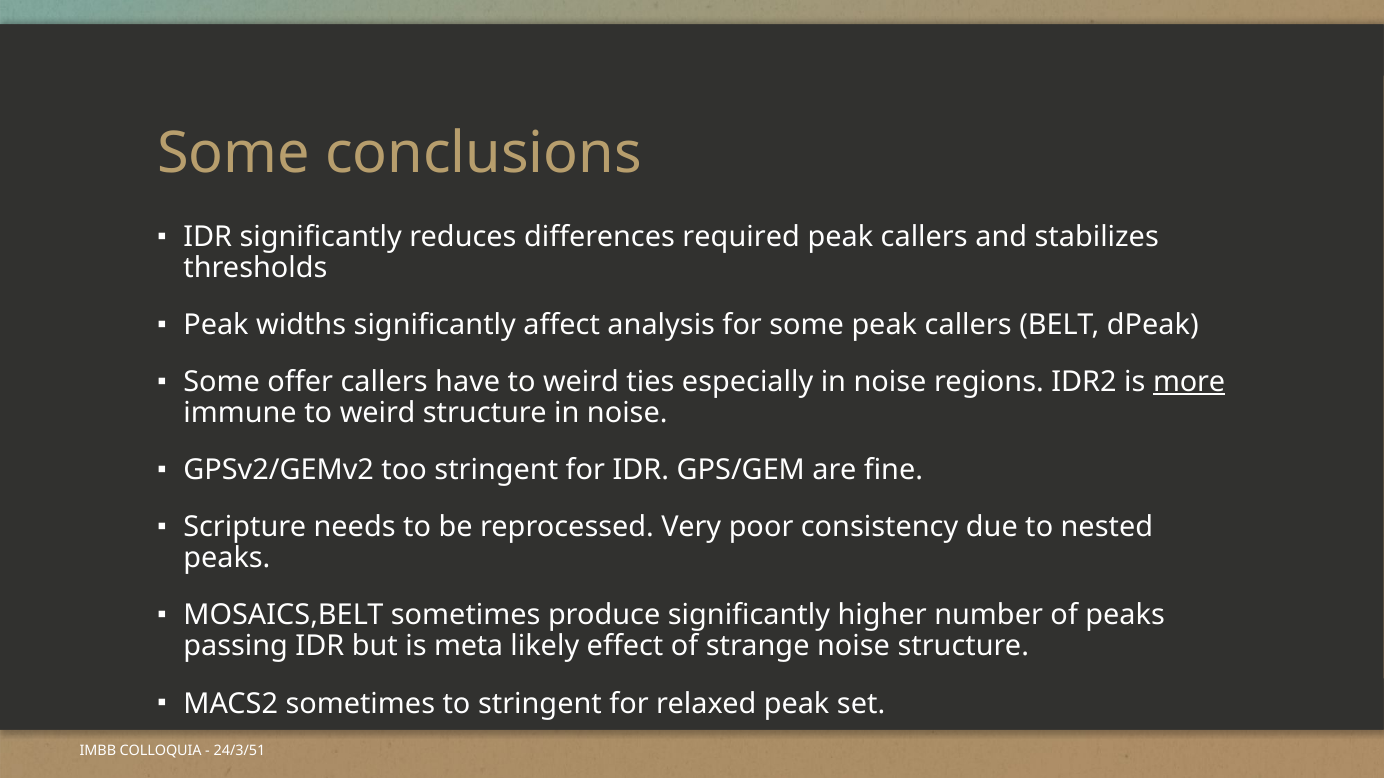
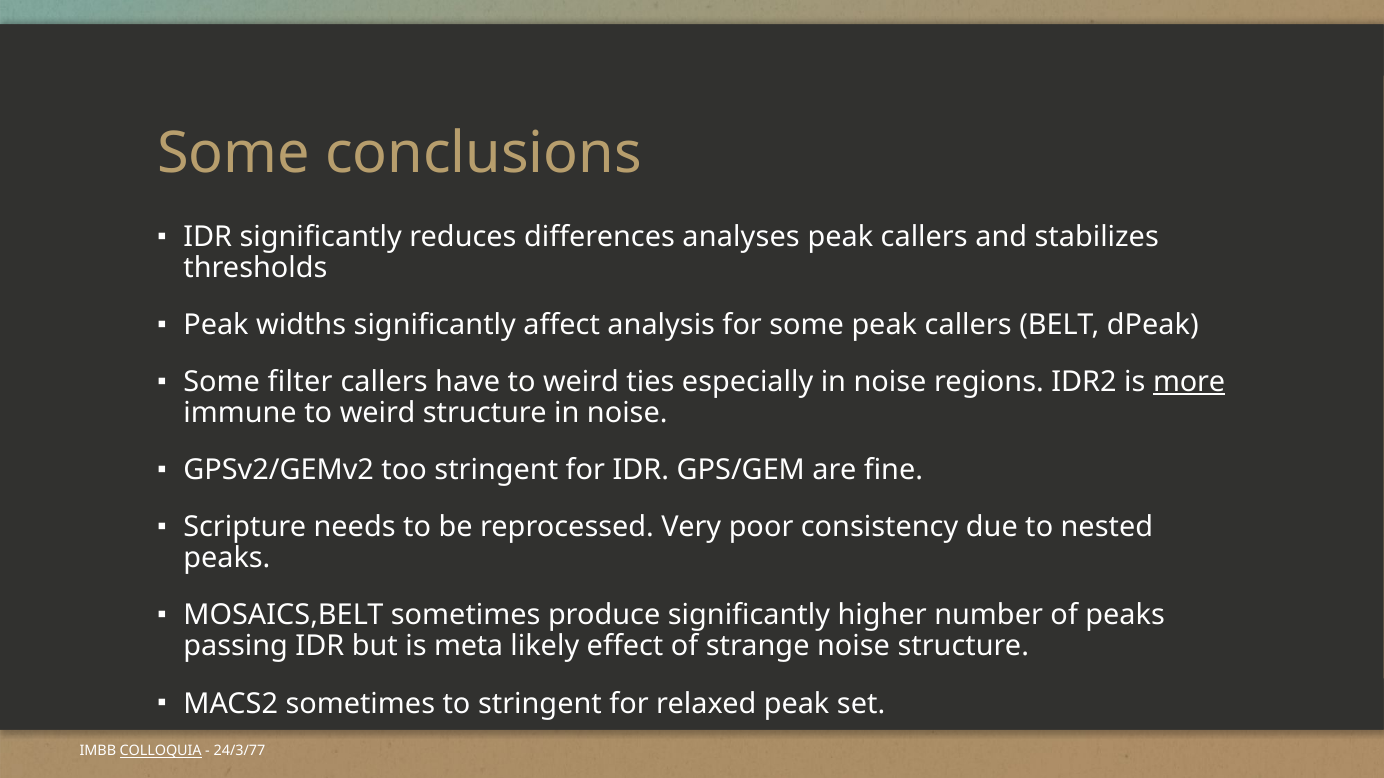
required: required -> analyses (741, 237)
offer: offer -> filter (300, 382)
COLLOQUIA underline: none -> present (161, 752)
24/3/51: 24/3/51 -> 24/3/77 (240, 752)
